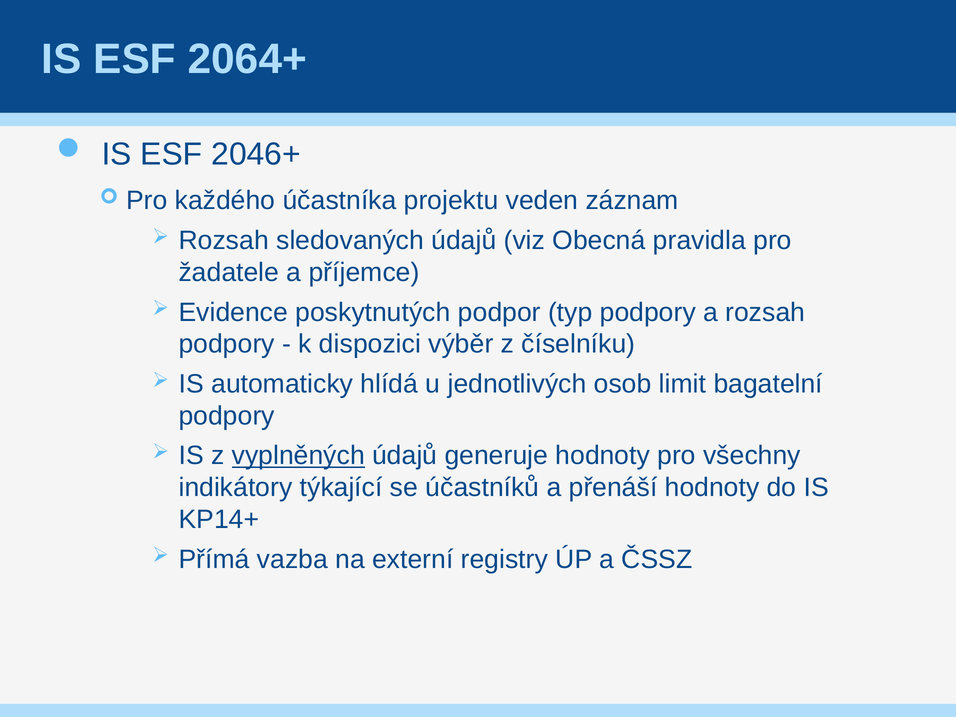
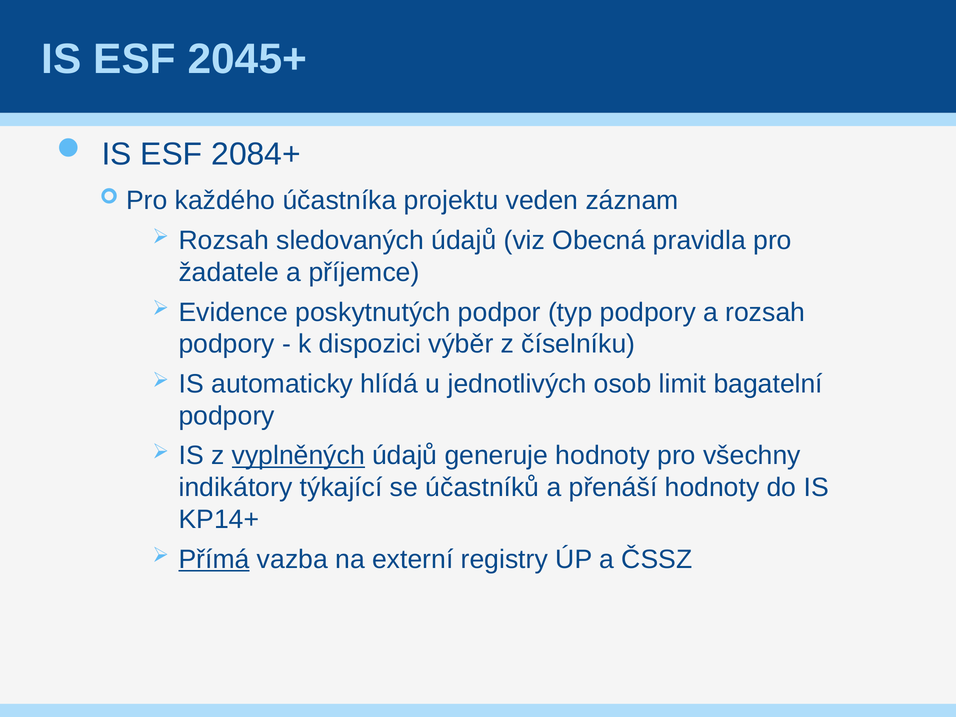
2064+: 2064+ -> 2045+ (247, 59)
2046+: 2046+ -> 2084+ (256, 154)
Přímá underline: none -> present (214, 559)
